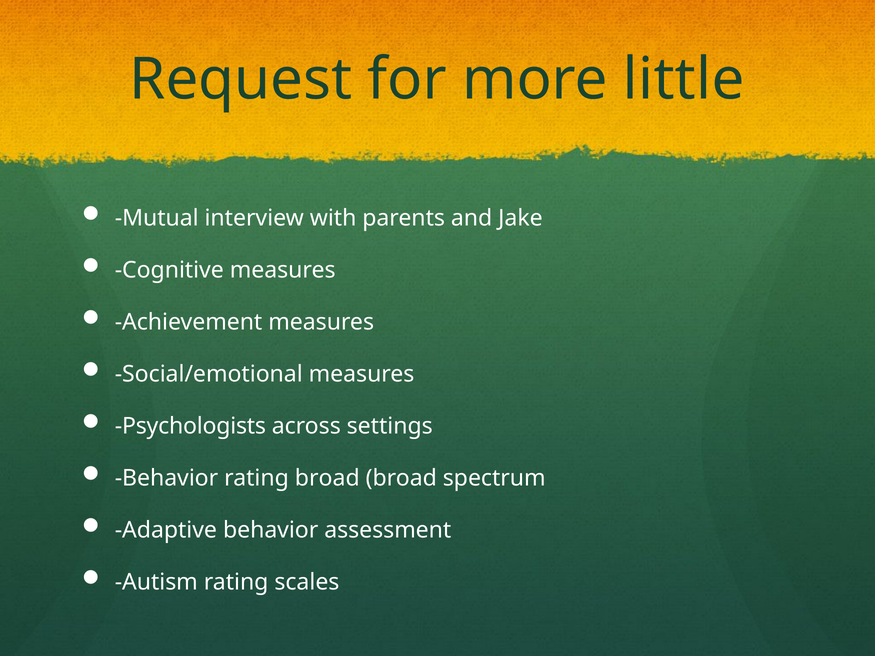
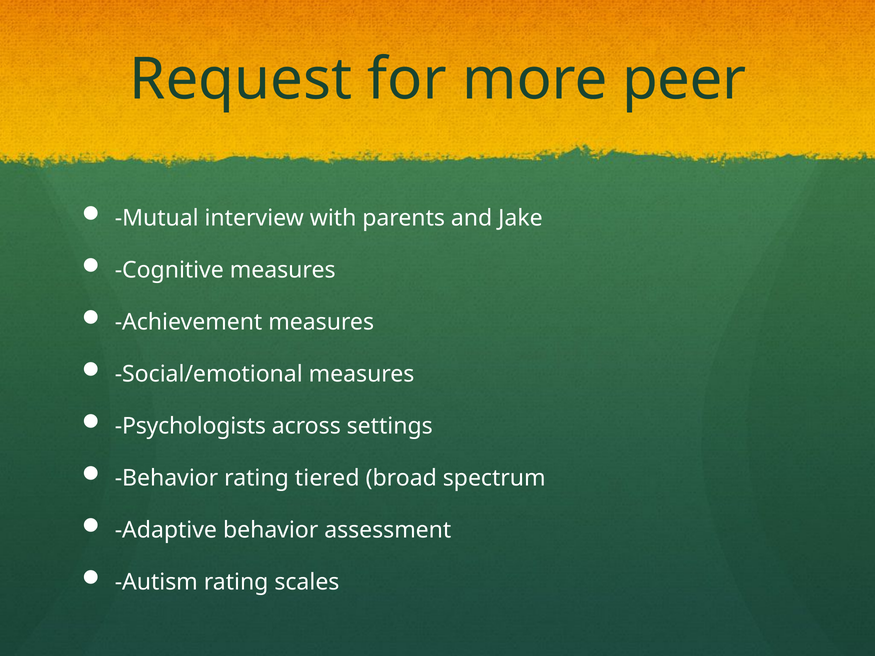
little: little -> peer (684, 79)
rating broad: broad -> tiered (327, 478)
